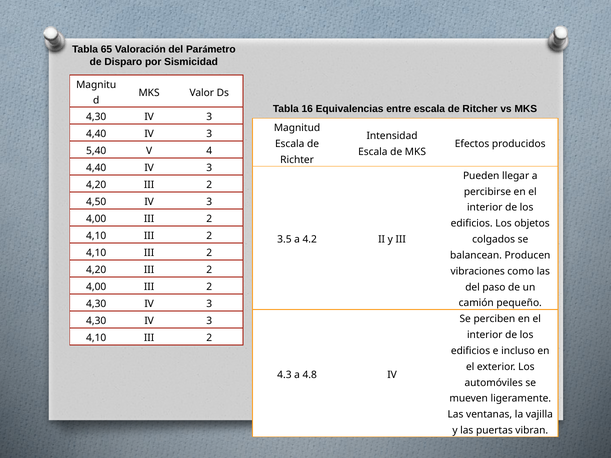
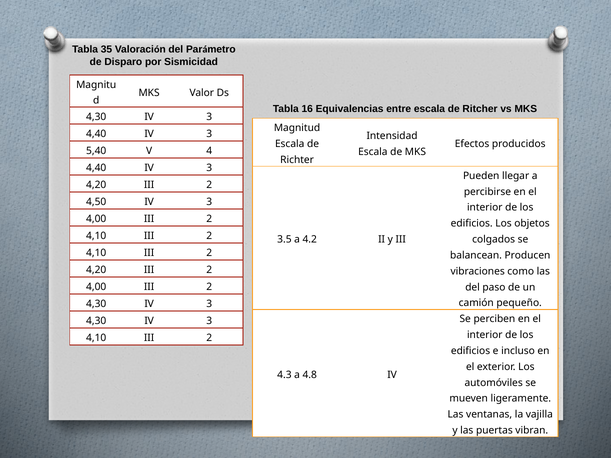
65: 65 -> 35 (106, 49)
